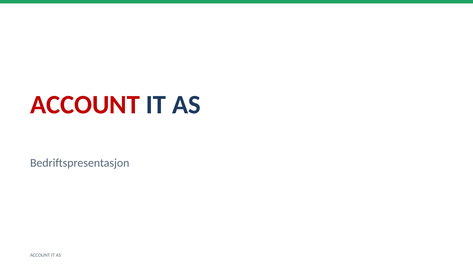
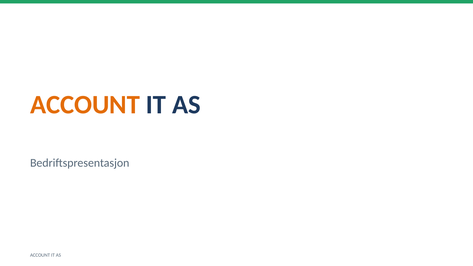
ACCOUNT colour: red -> orange (85, 105)
